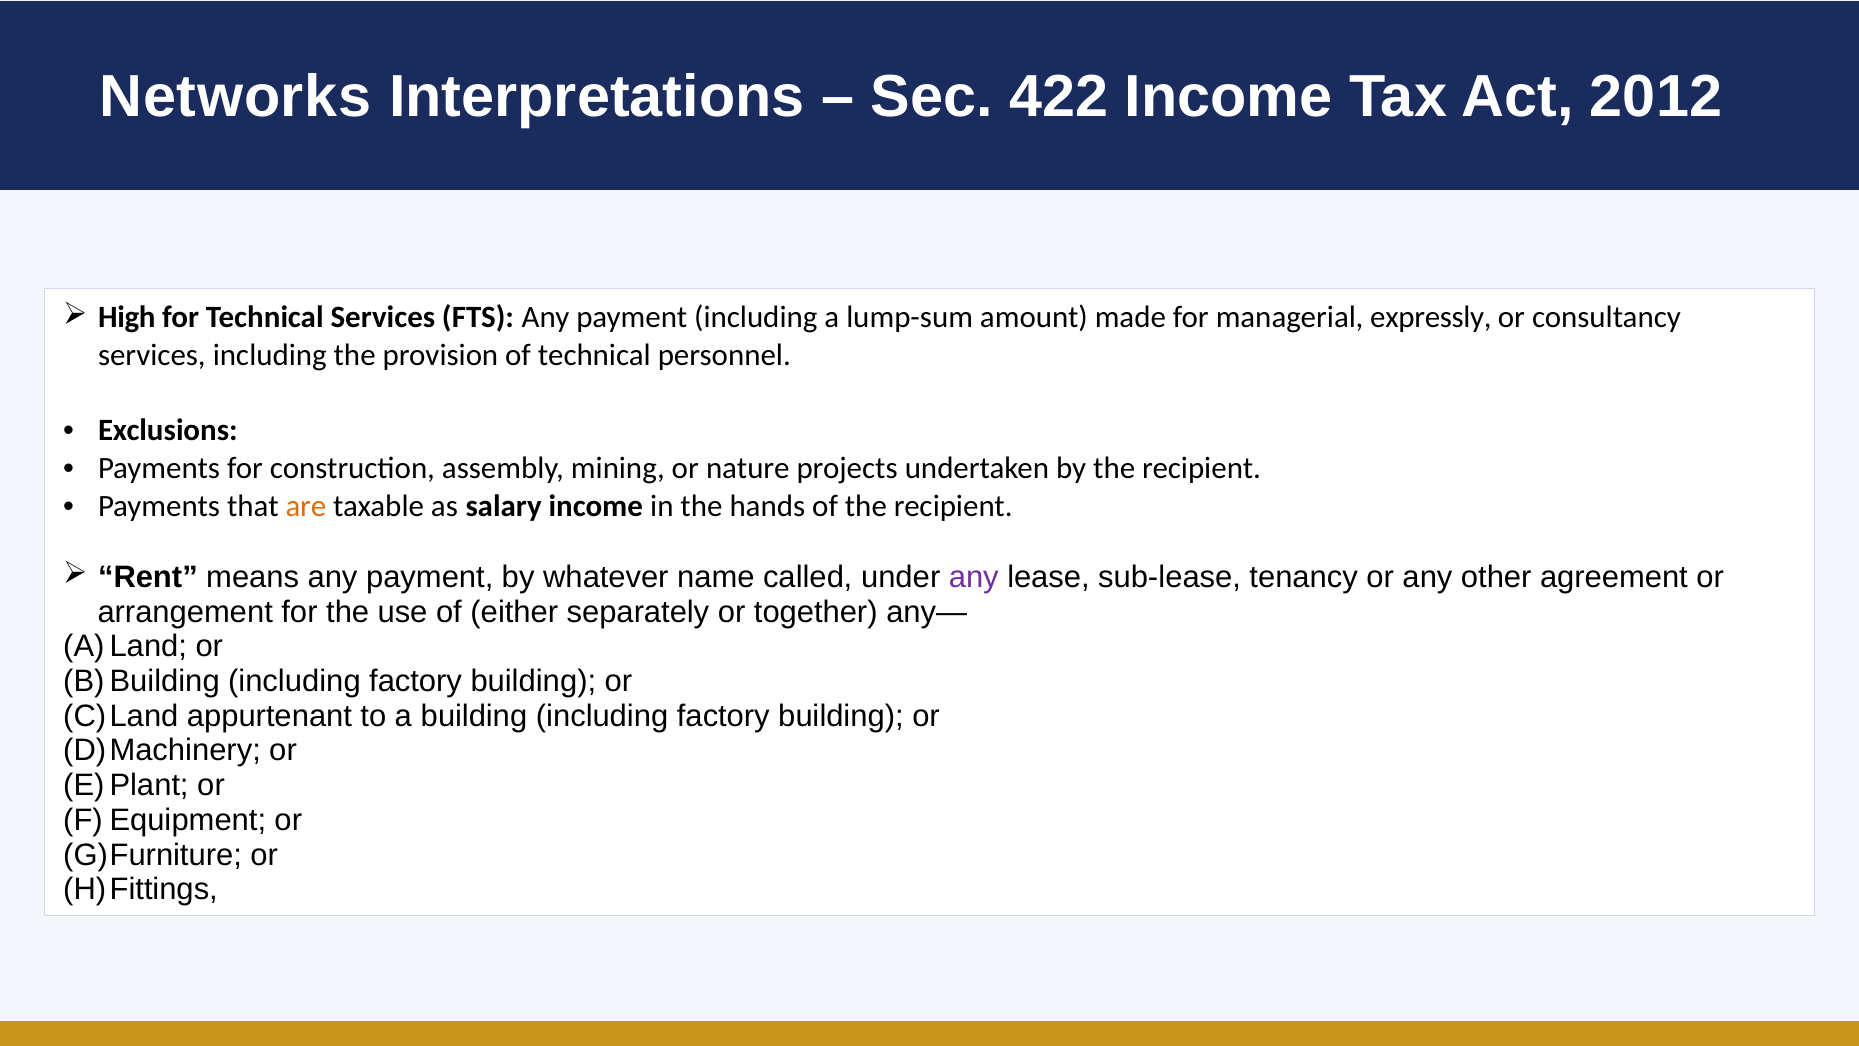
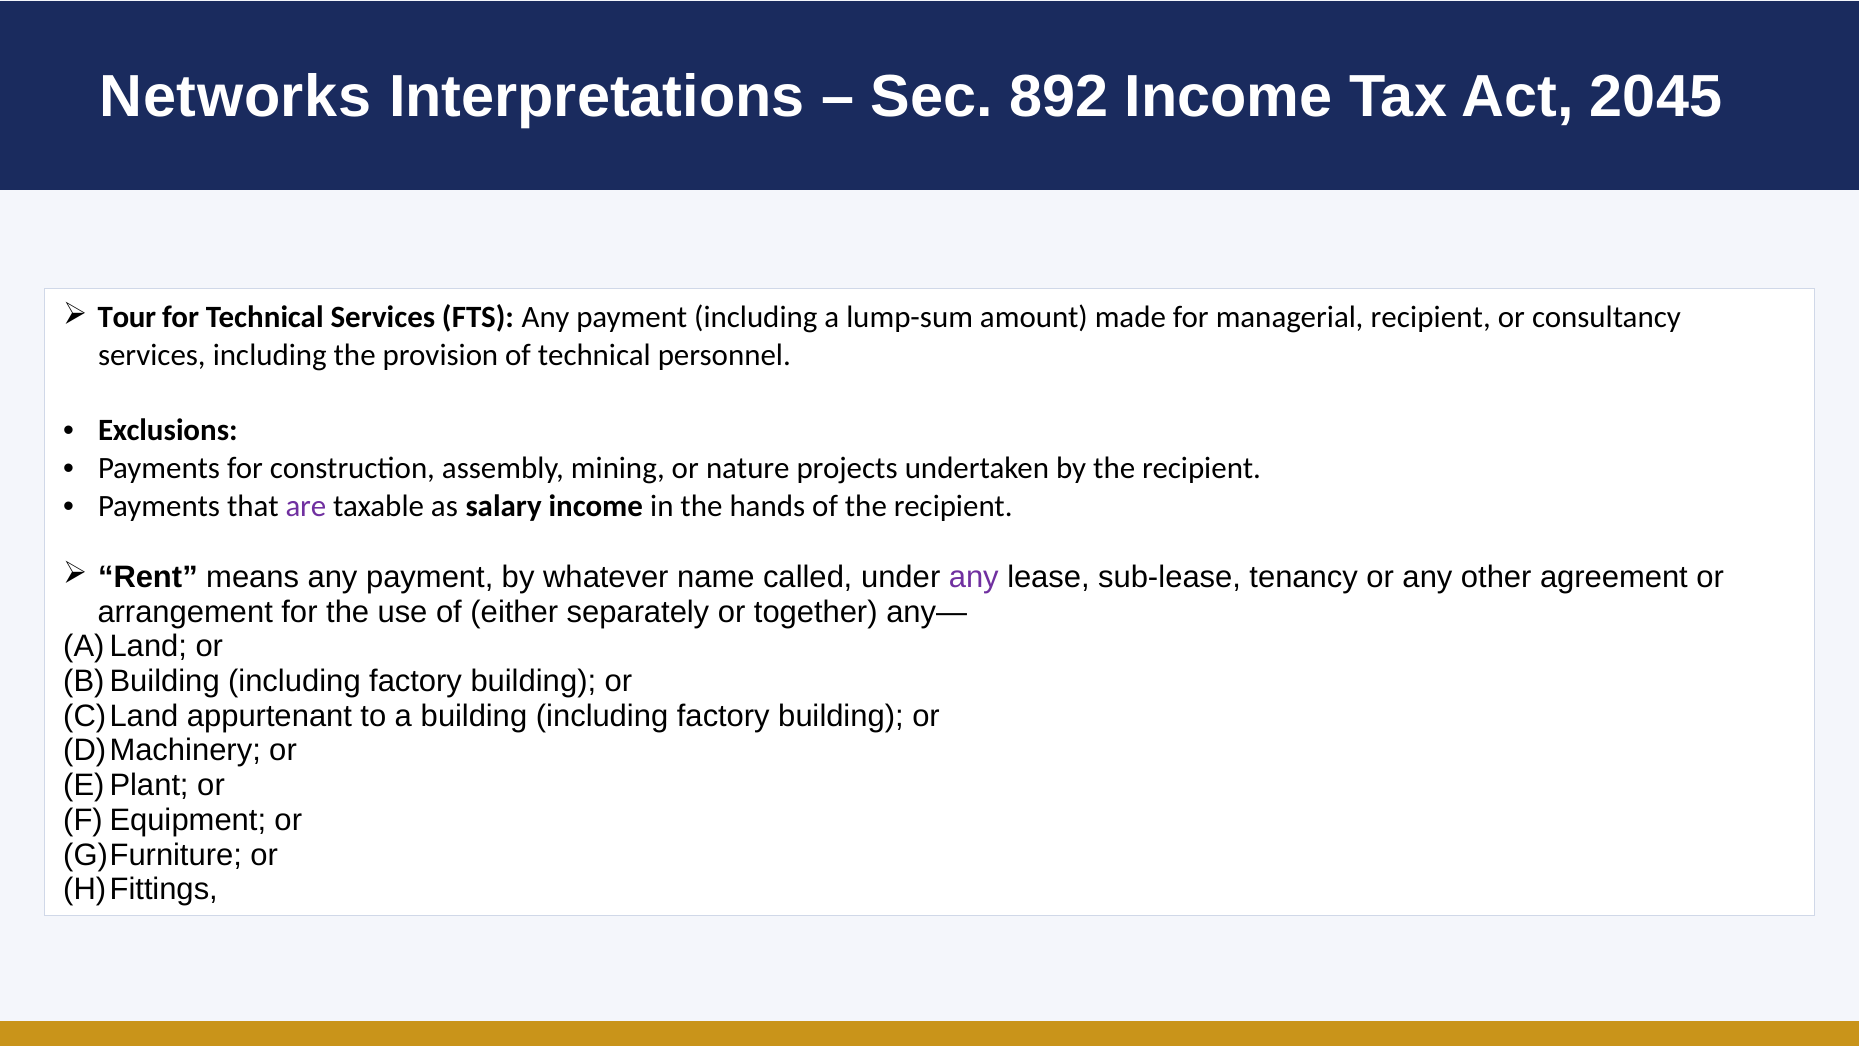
422: 422 -> 892 (1059, 97)
2012: 2012 -> 2045 (1656, 97)
High: High -> Tour (127, 317)
managerial expressly: expressly -> recipient (1431, 317)
are colour: orange -> purple (306, 506)
